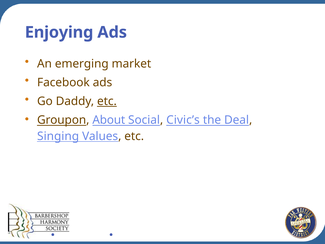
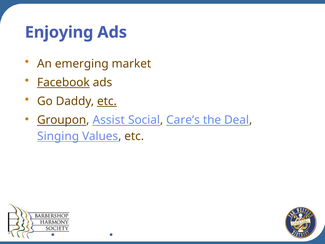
Facebook underline: none -> present (63, 82)
About: About -> Assist (109, 120)
Civic’s: Civic’s -> Care’s (183, 120)
